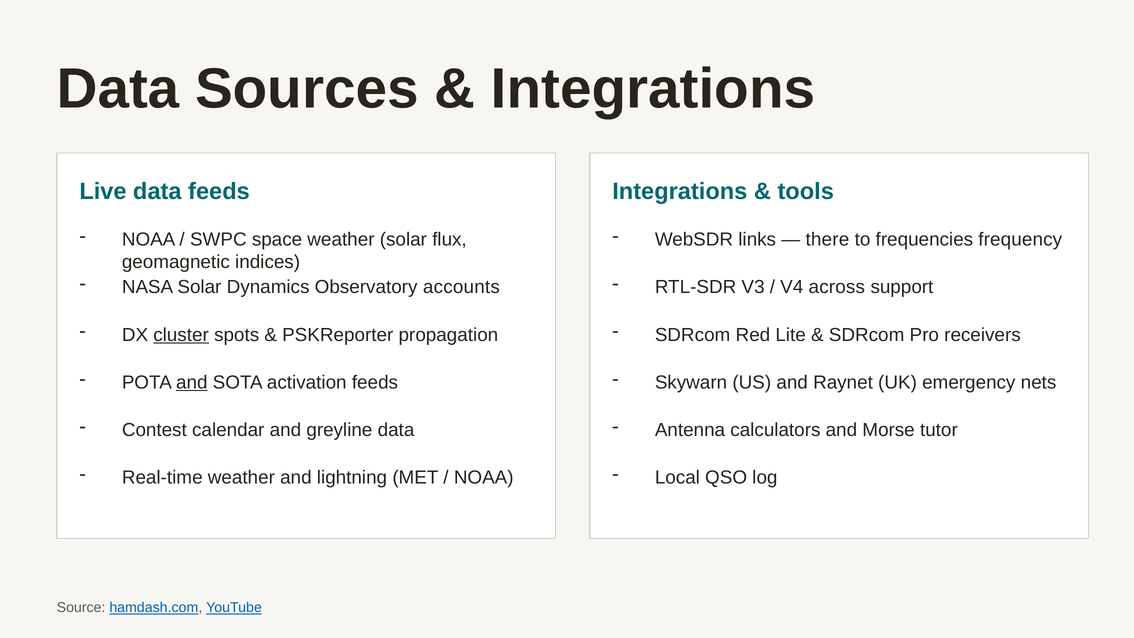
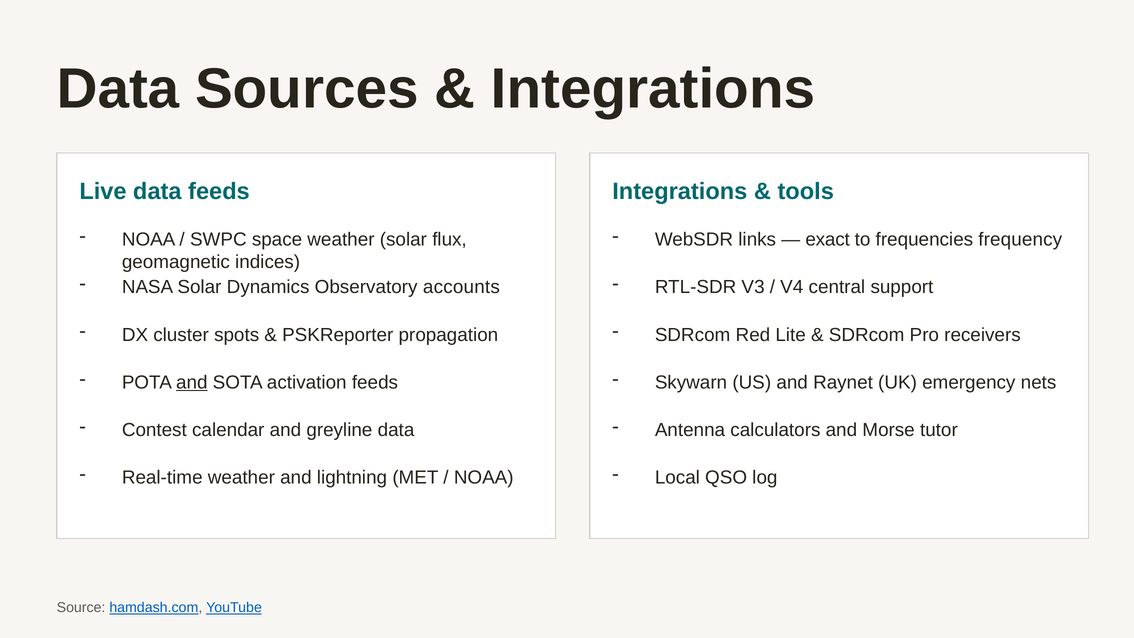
there: there -> exact (828, 239)
across: across -> central (837, 287)
cluster underline: present -> none (181, 335)
